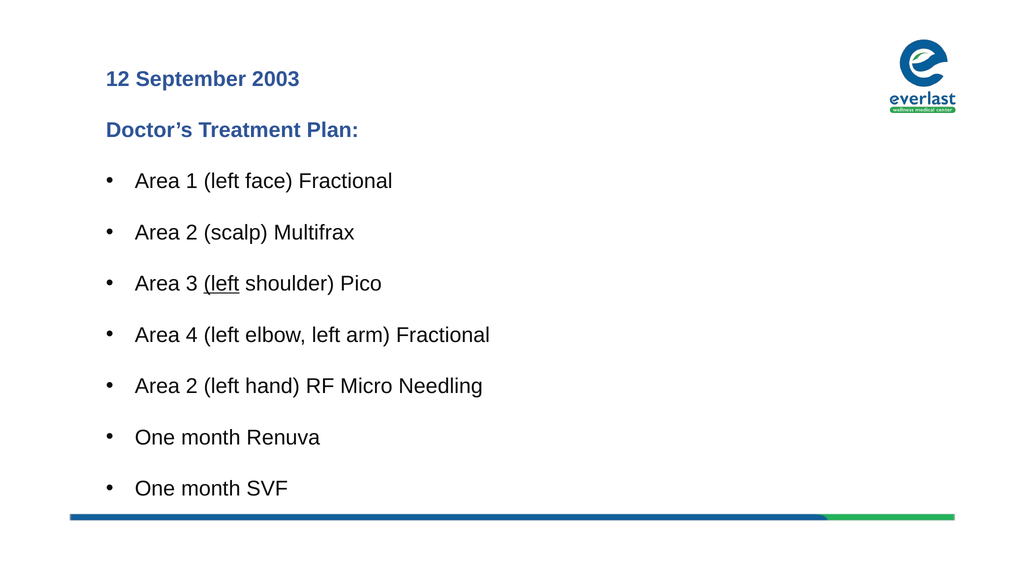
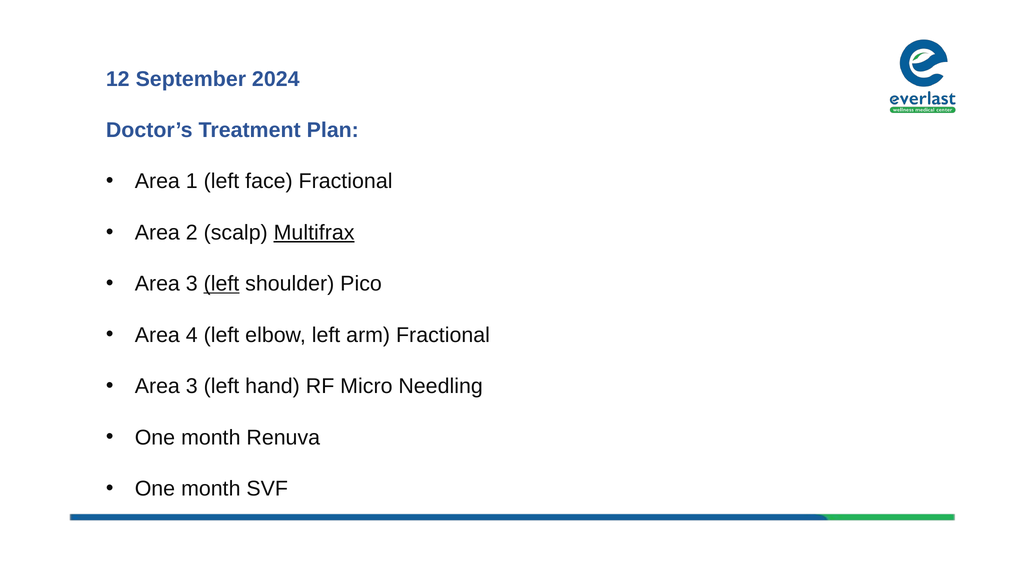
2003: 2003 -> 2024 (276, 79)
Multifrax underline: none -> present (314, 233)
2: 2 -> 3 (192, 387)
